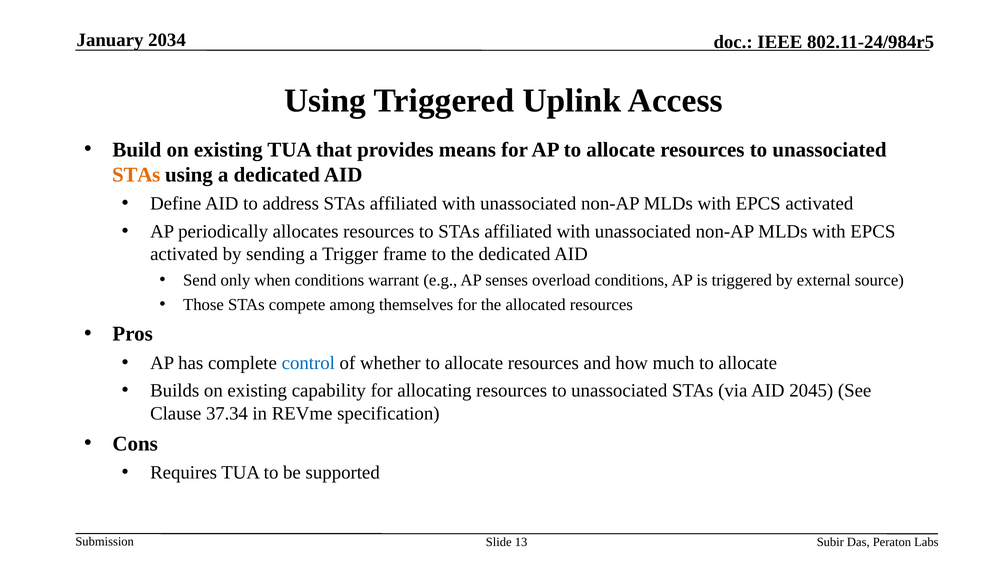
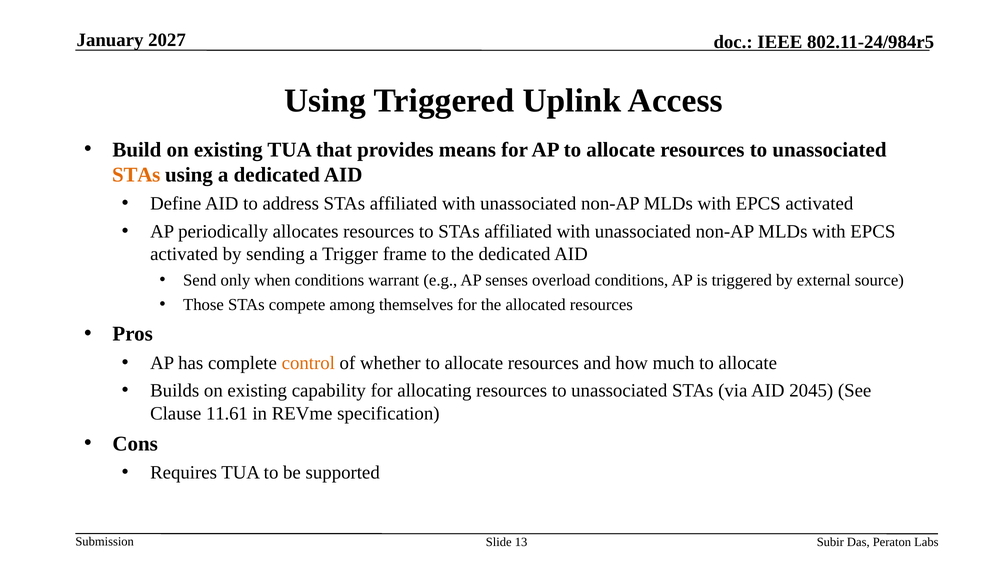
2034: 2034 -> 2027 (167, 40)
control colour: blue -> orange (308, 363)
37.34: 37.34 -> 11.61 (227, 414)
